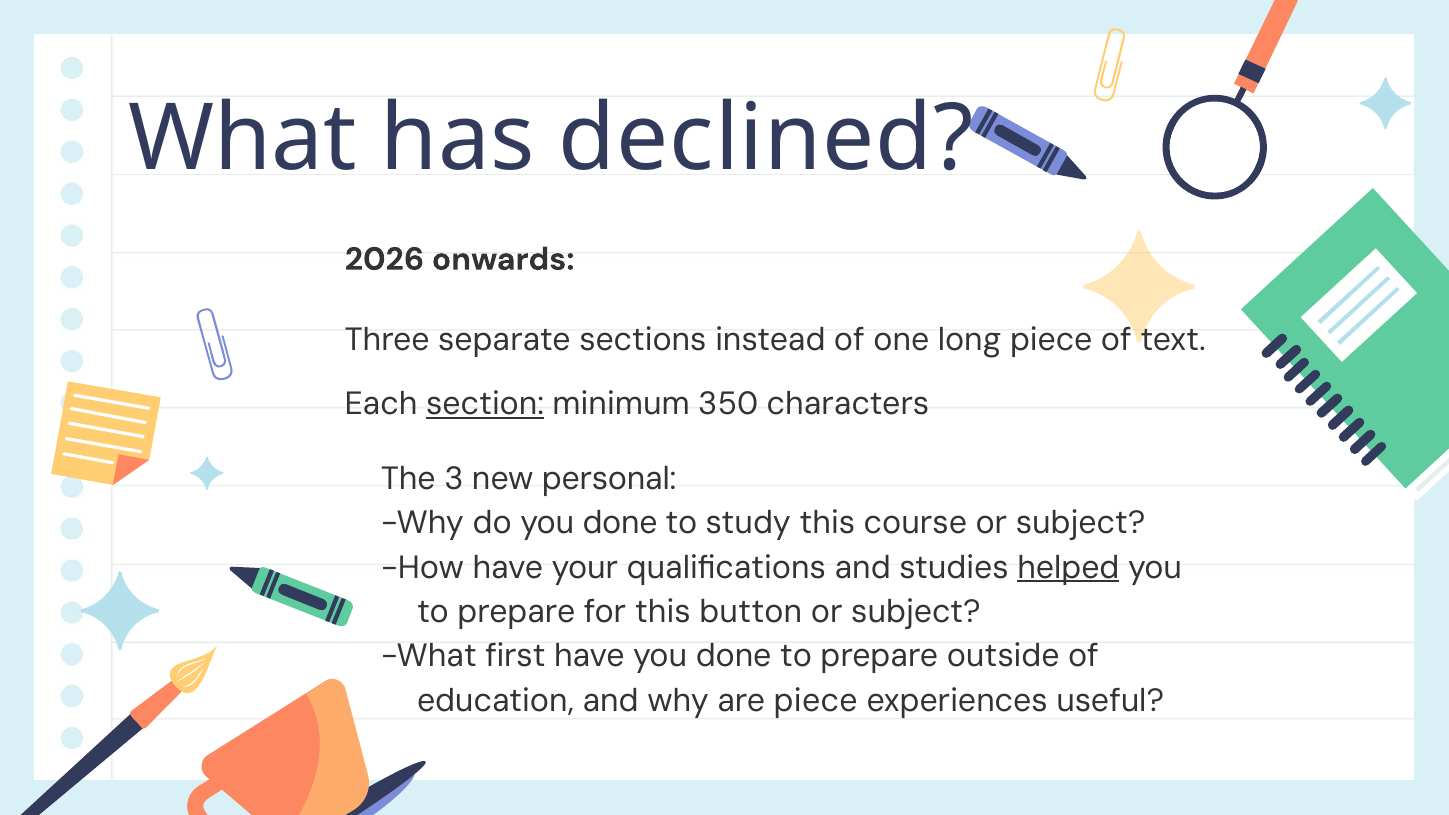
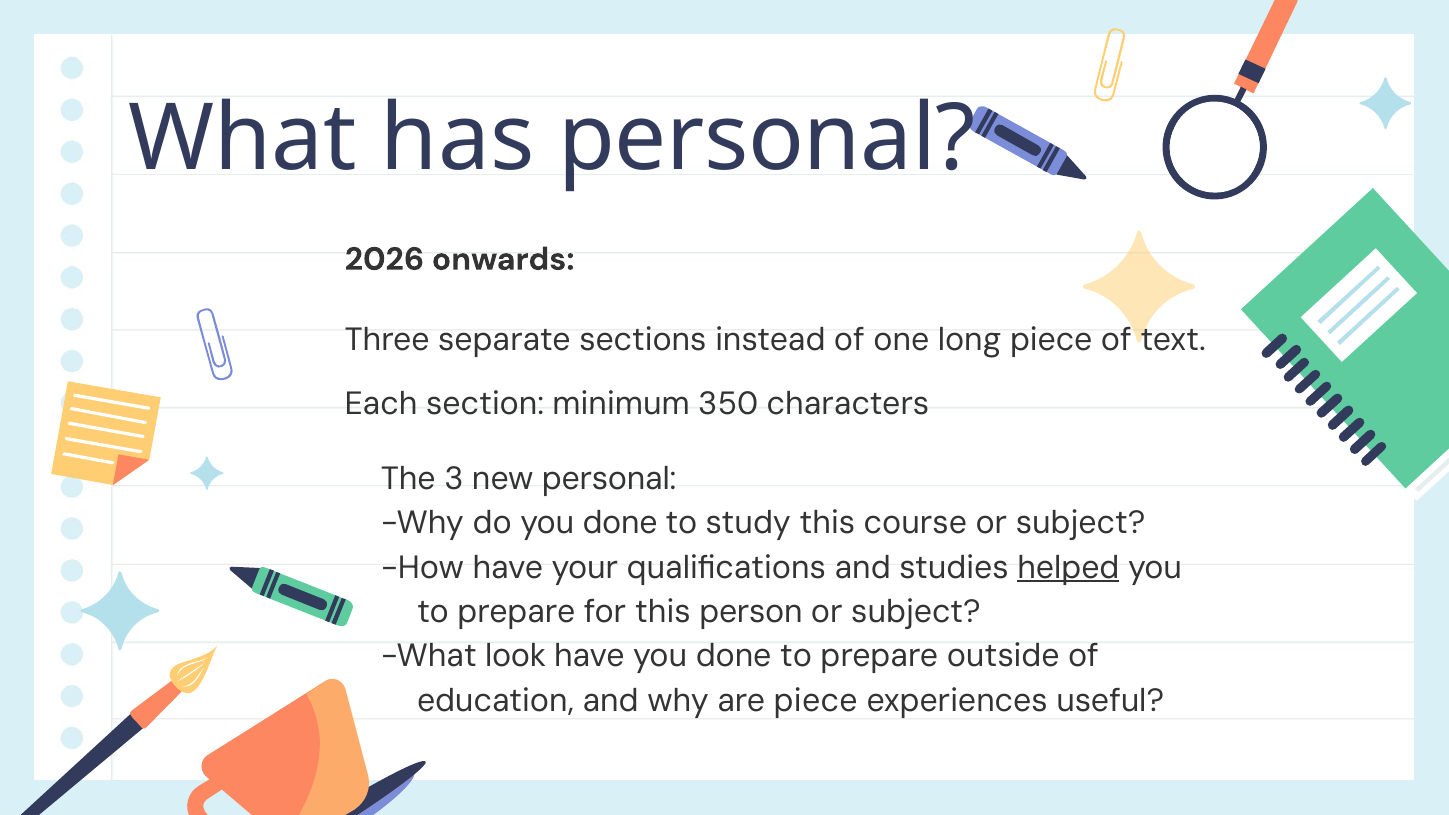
has declined: declined -> personal (767, 139)
section underline: present -> none (485, 404)
button: button -> person (751, 612)
first: first -> look (516, 656)
